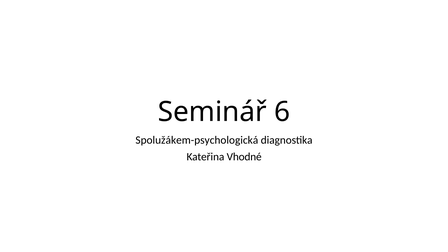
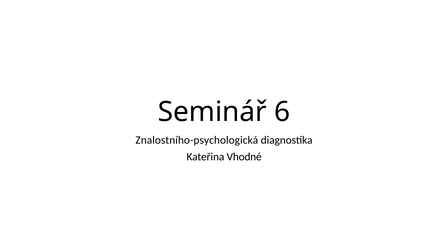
Spolužákem-psychologická: Spolužákem-psychologická -> Znalostního-psychologická (197, 140)
